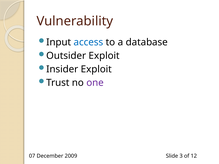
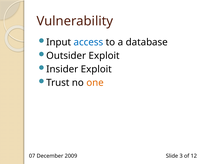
one colour: purple -> orange (95, 83)
